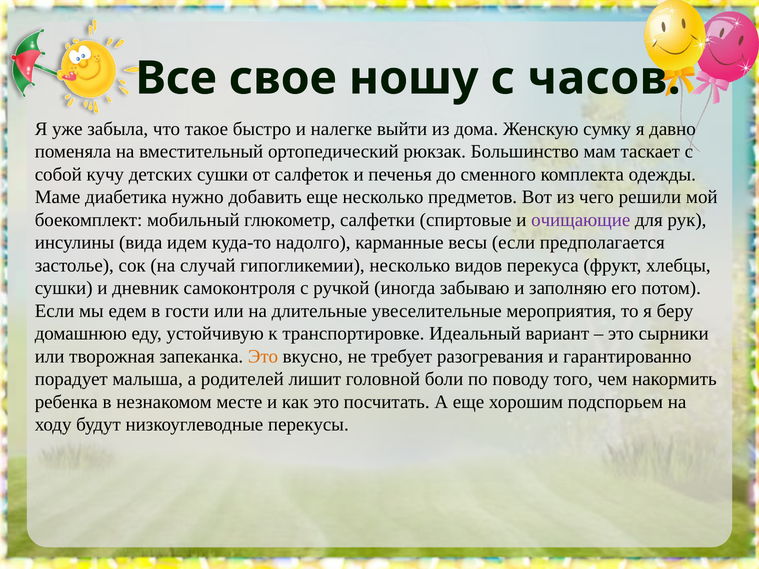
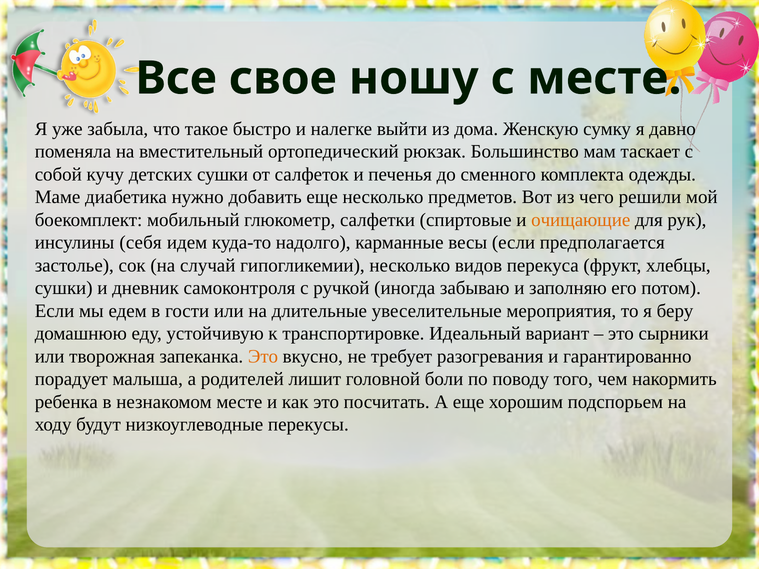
с часов: часов -> месте (604, 78)
очищающие colour: purple -> orange (581, 220)
вида: вида -> себя (141, 243)
